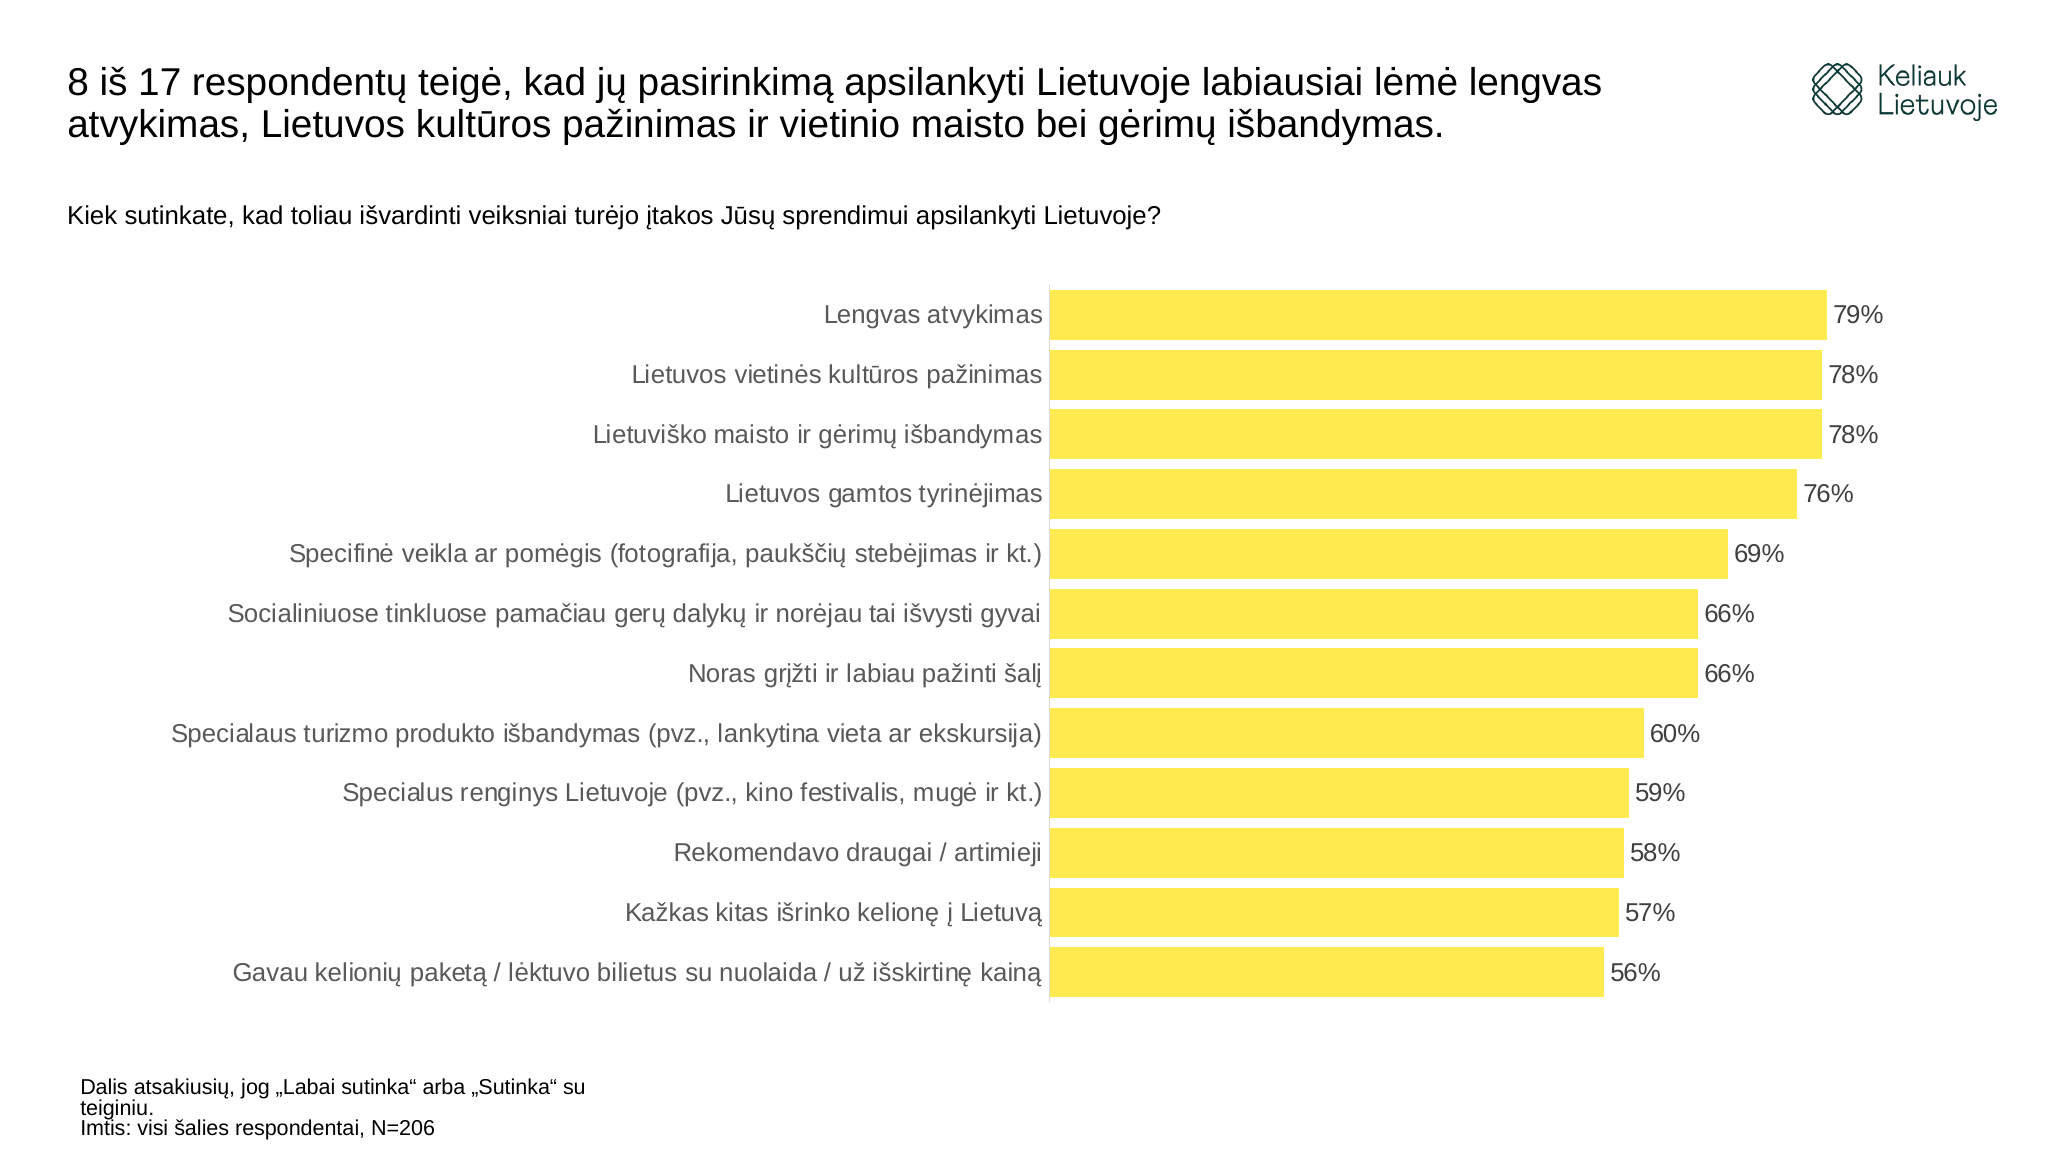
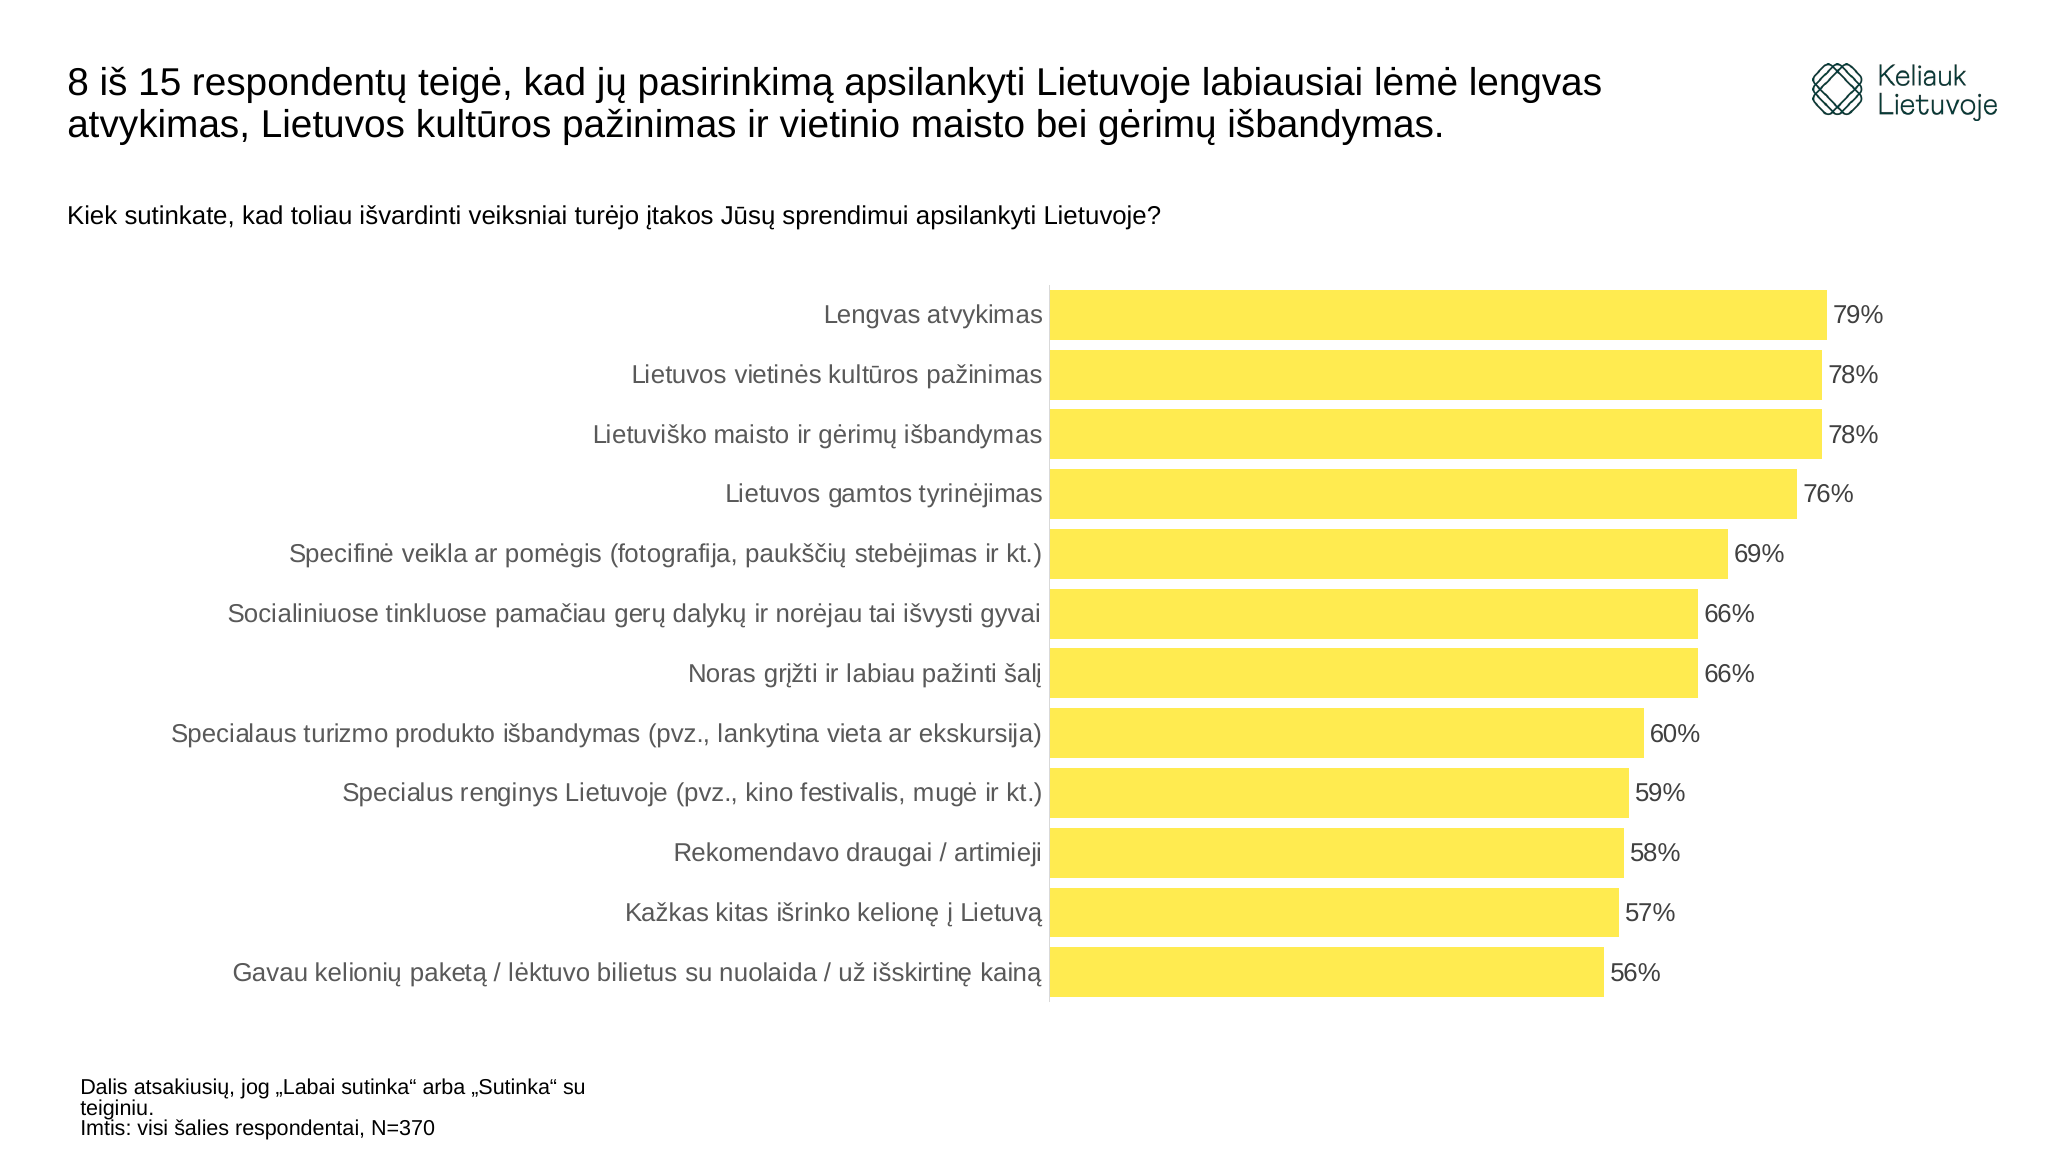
17: 17 -> 15 (160, 83)
N=206: N=206 -> N=370 (403, 1129)
